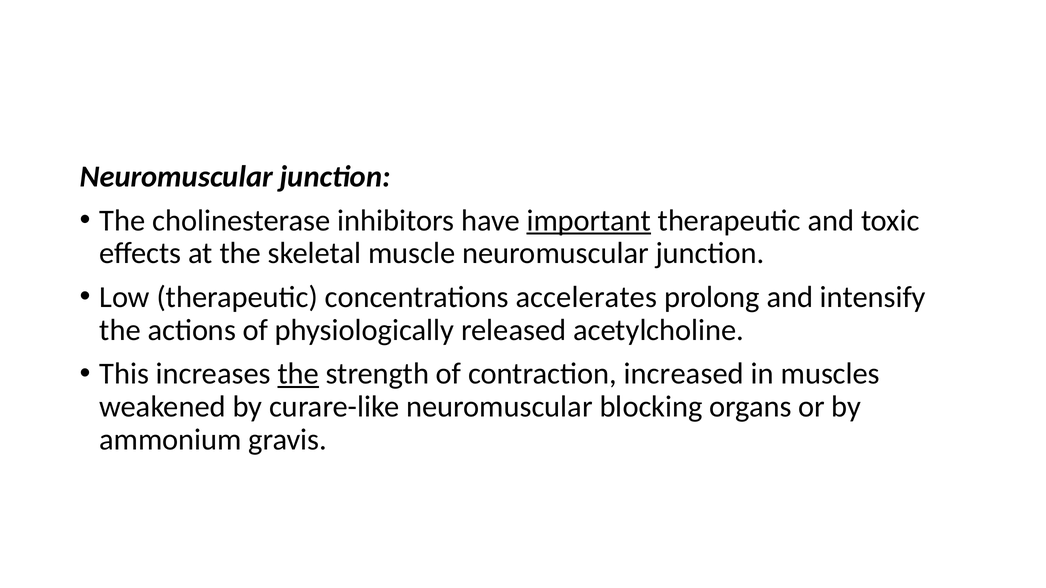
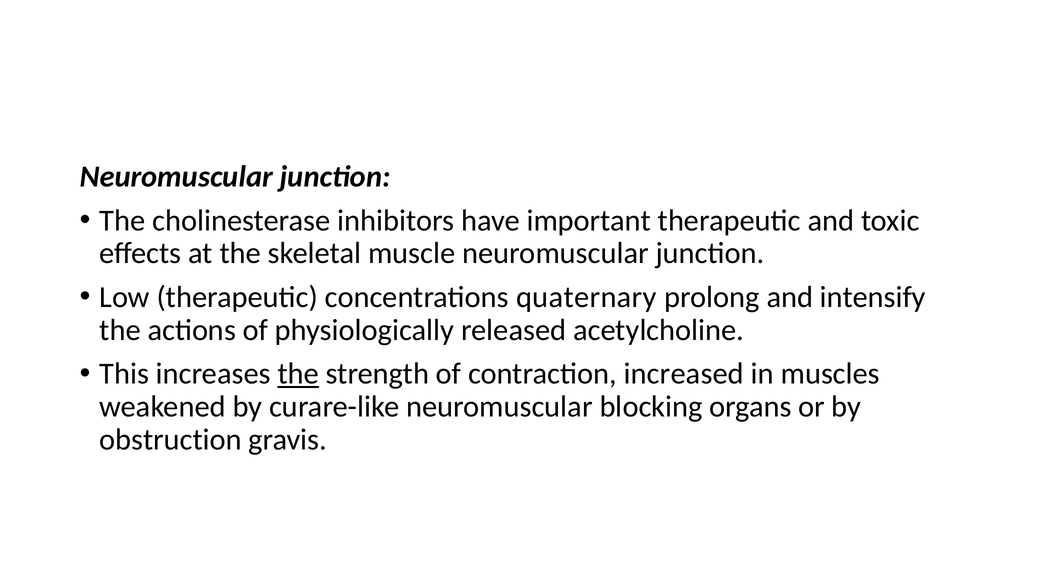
important underline: present -> none (589, 221)
accelerates: accelerates -> quaternary (586, 297)
ammonium: ammonium -> obstruction (170, 440)
